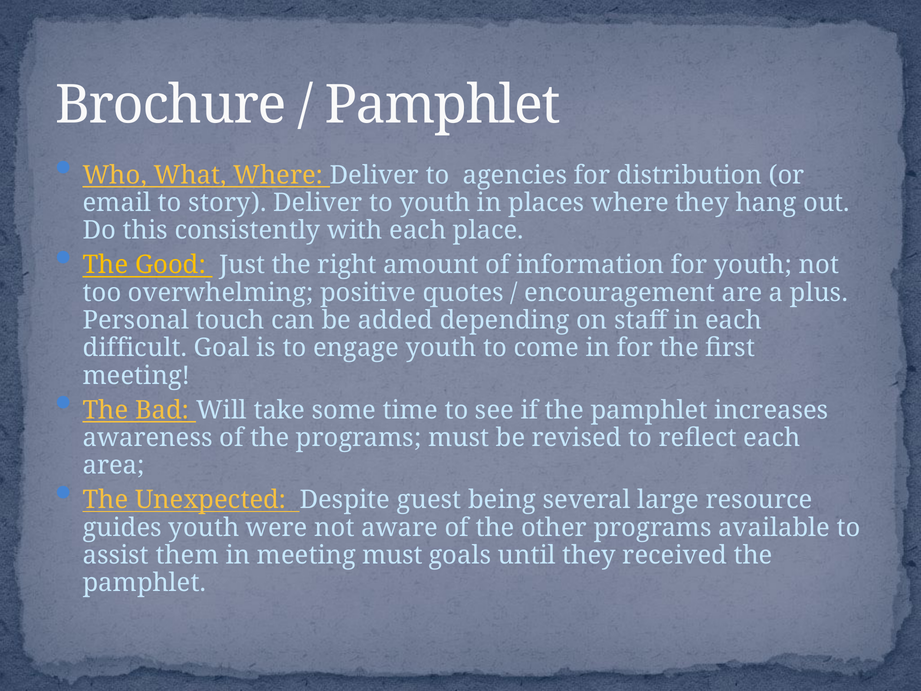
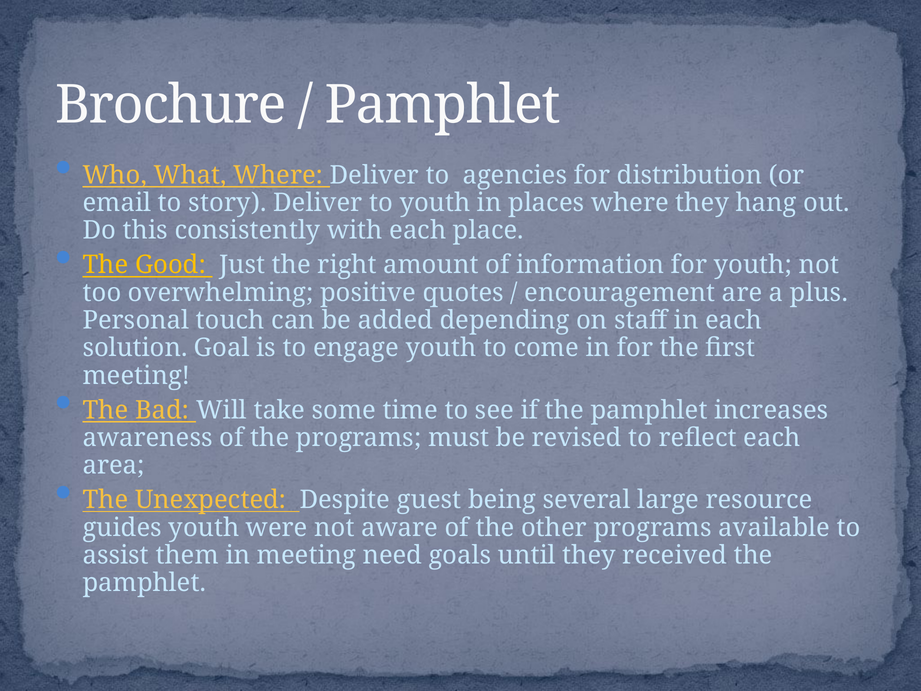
difficult: difficult -> solution (135, 348)
meeting must: must -> need (392, 555)
